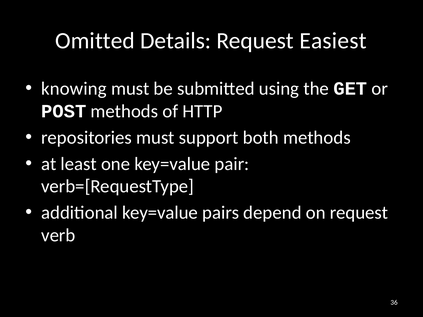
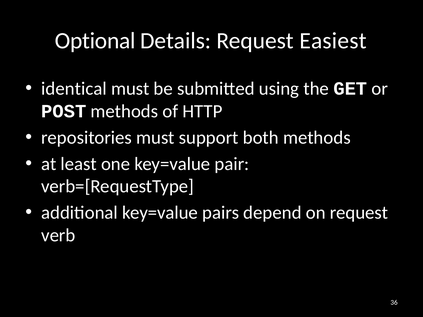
Omitted: Omitted -> Optional (95, 41)
knowing: knowing -> identical (74, 89)
